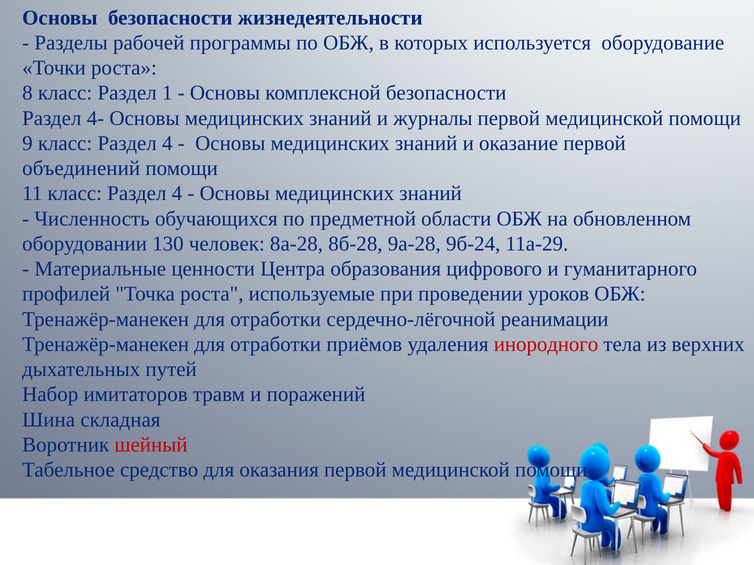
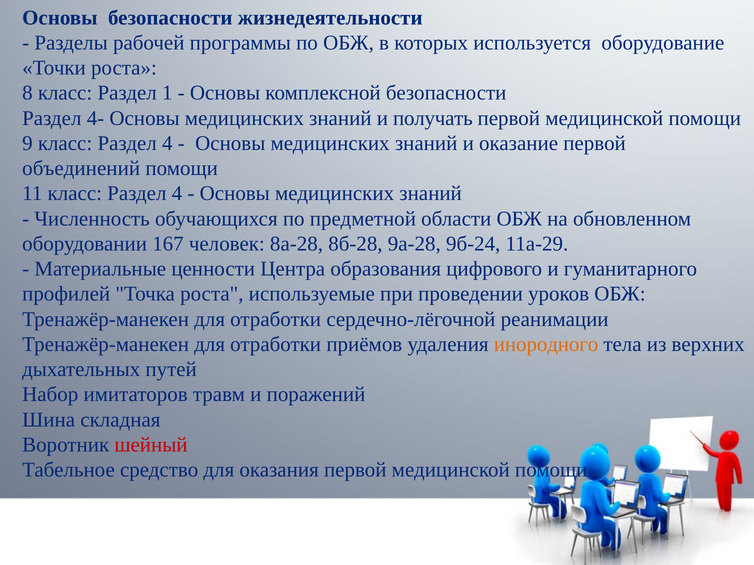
журналы: журналы -> получать (433, 118)
130: 130 -> 167 (168, 244)
инородного colour: red -> orange (546, 345)
